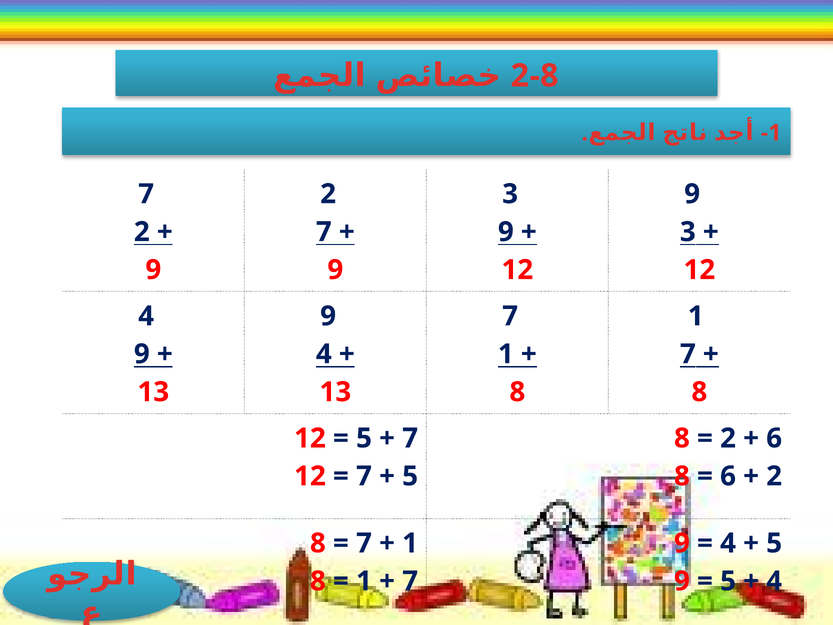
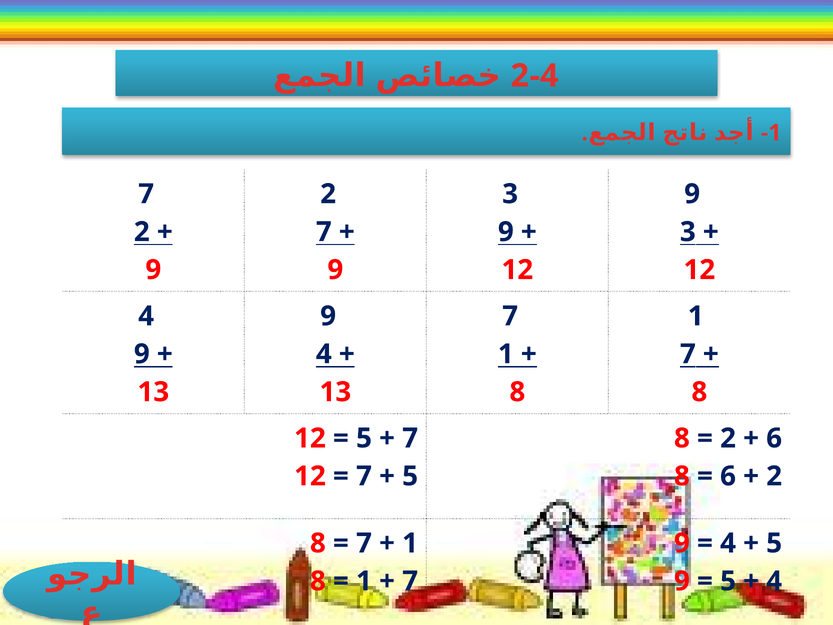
2-8: 2-8 -> 2-4 (535, 76)
